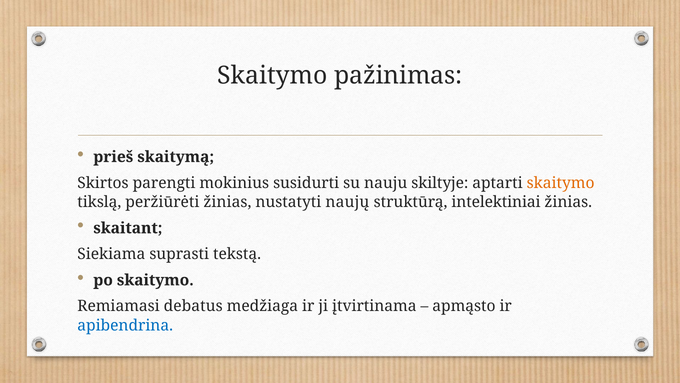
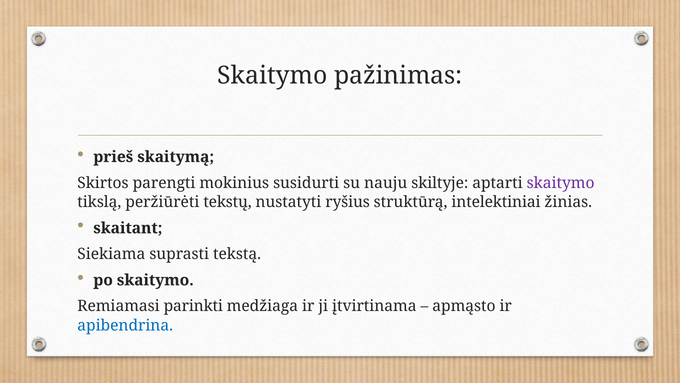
skaitymo colour: orange -> purple (561, 183)
peržiūrėti žinias: žinias -> tekstų (228, 202)
naujų: naujų -> ryšius (348, 202)
debatus: debatus -> parinkti (193, 306)
